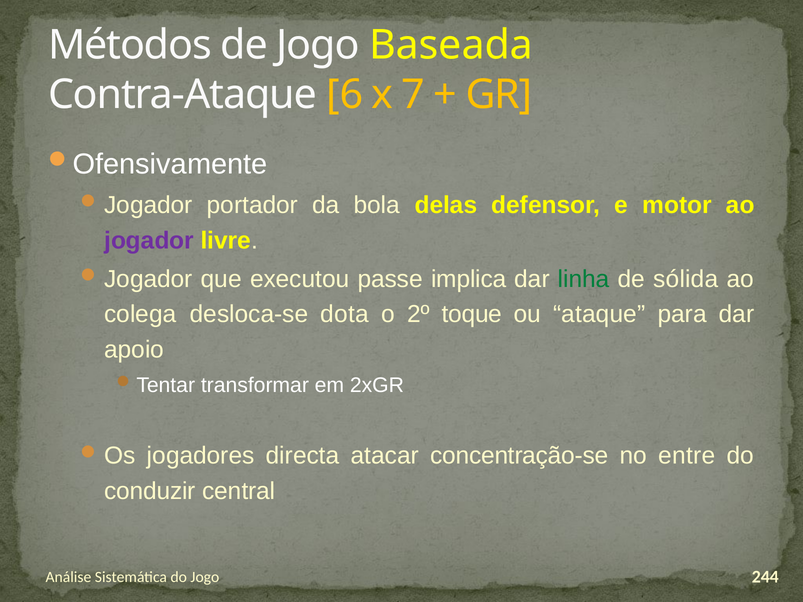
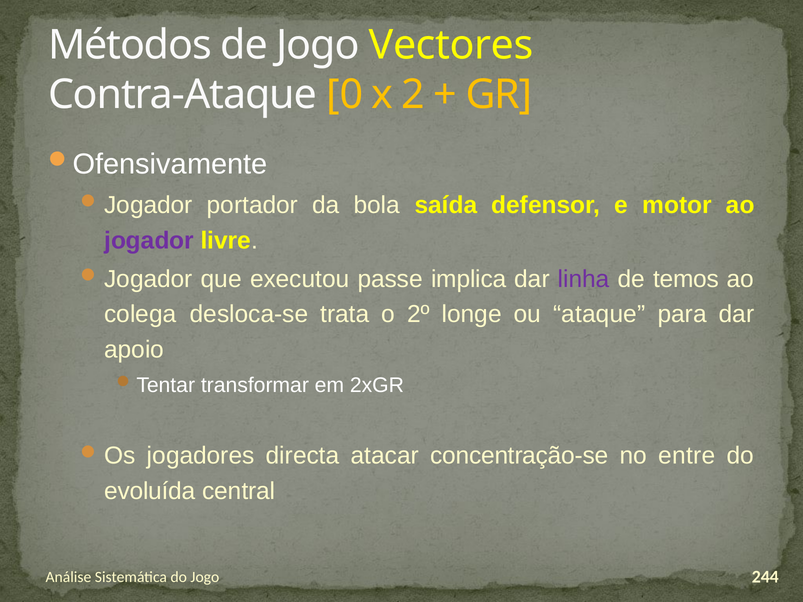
Baseada: Baseada -> Vectores (451, 45)
6: 6 -> 0 (345, 95)
7: 7 -> 2 (413, 95)
delas: delas -> saída (446, 205)
linha colour: green -> purple (584, 279)
sólida: sólida -> temos (686, 279)
dota: dota -> trata (345, 314)
toque: toque -> longe (472, 314)
conduzir: conduzir -> evoluída (150, 491)
